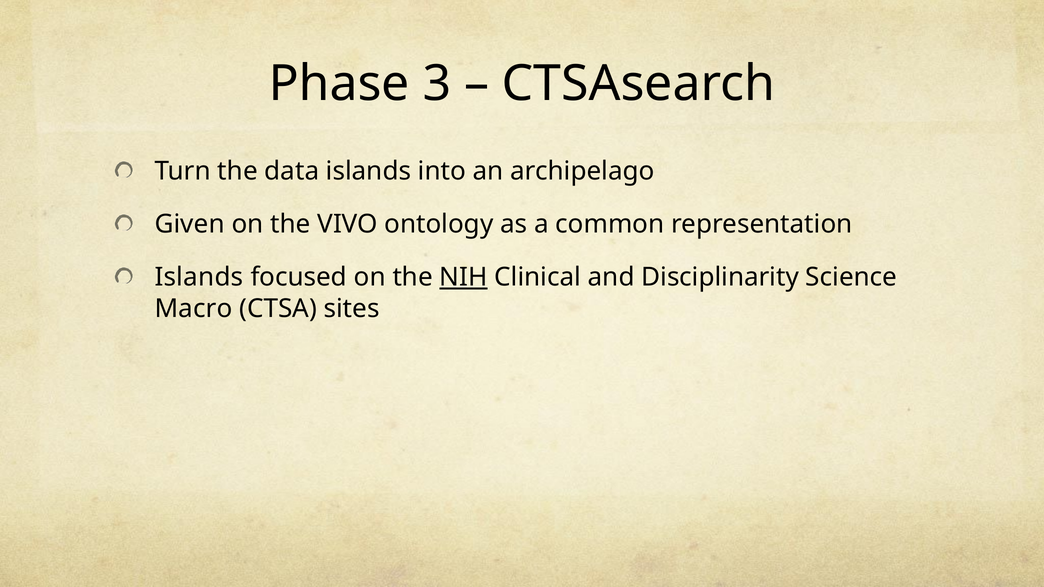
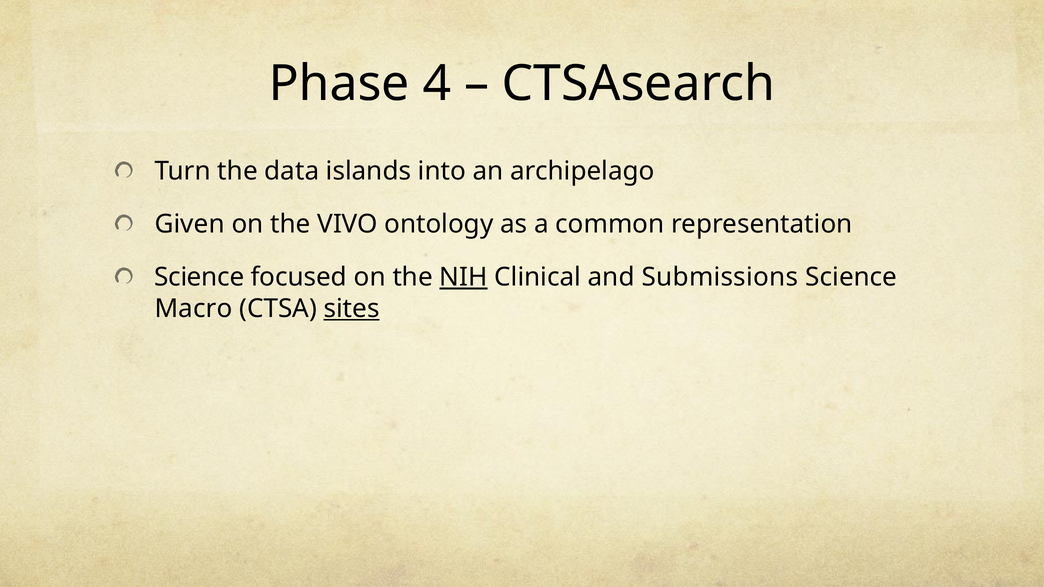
3: 3 -> 4 (437, 84)
Islands: Islands -> Science (199, 277)
Disciplinarity: Disciplinarity -> Submissions (720, 277)
sites underline: none -> present (352, 309)
